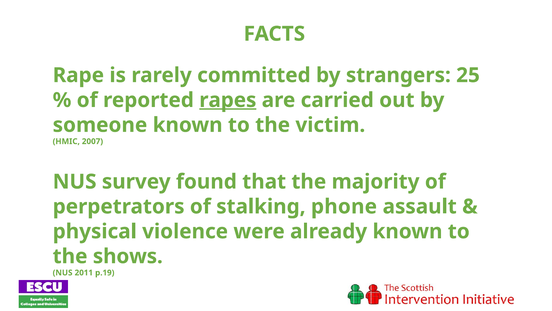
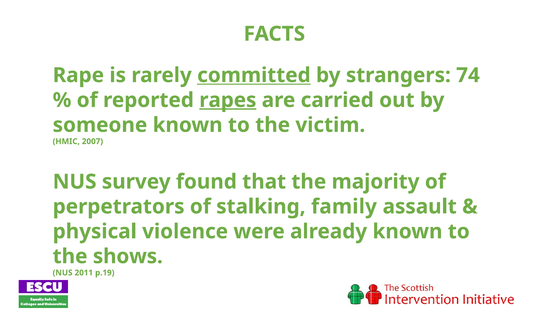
committed underline: none -> present (254, 75)
25: 25 -> 74 (468, 75)
phone: phone -> family (344, 206)
